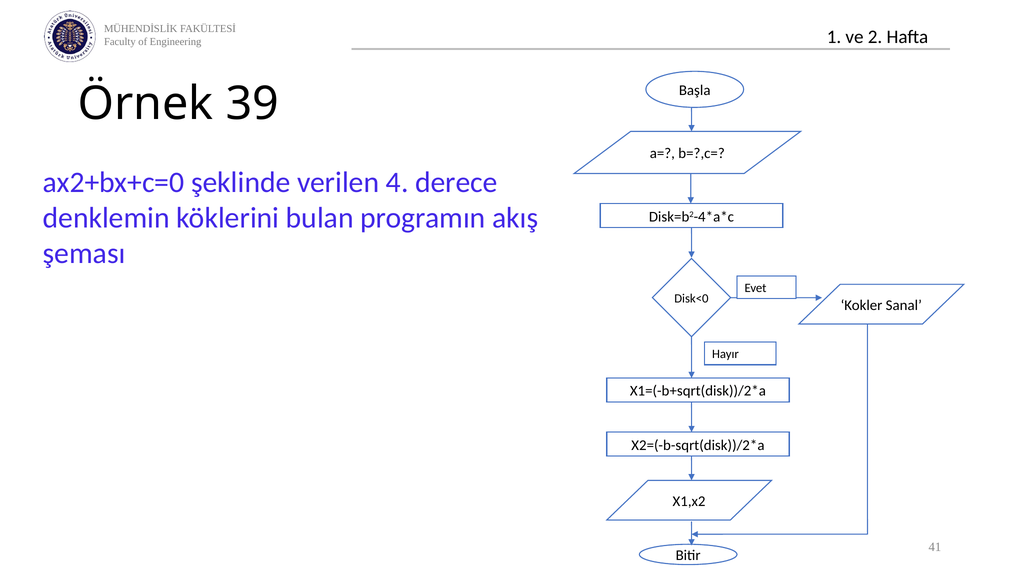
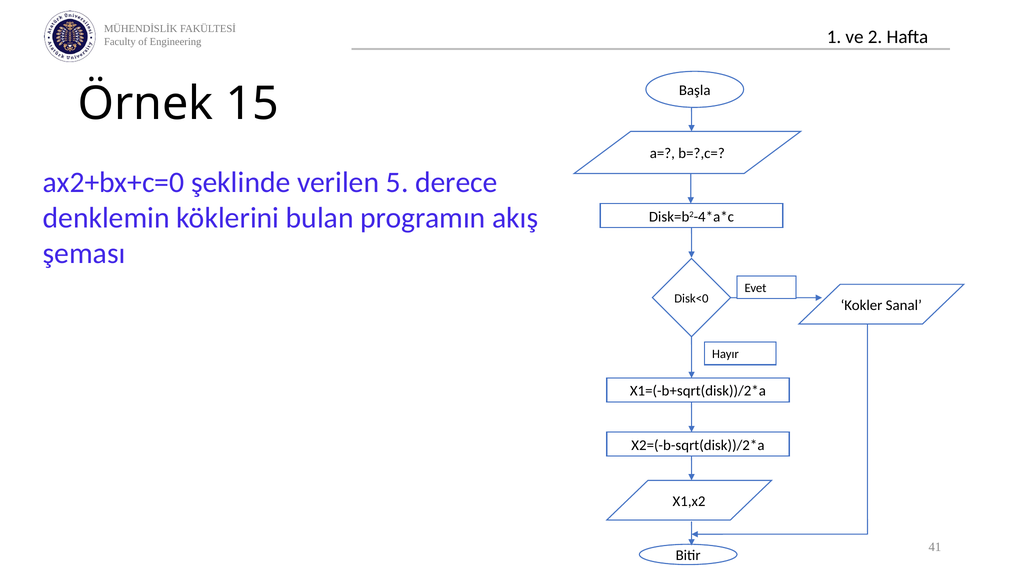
39: 39 -> 15 (252, 104)
4: 4 -> 5 (397, 182)
